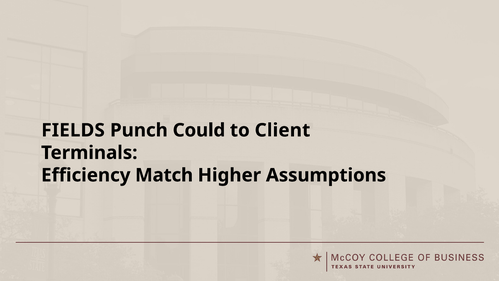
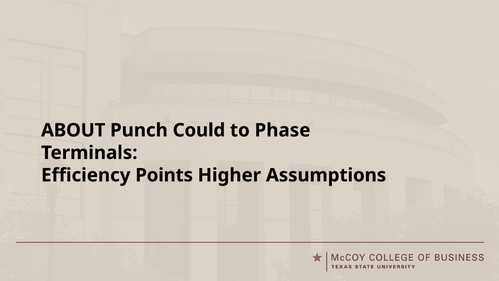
FIELDS: FIELDS -> ABOUT (73, 130)
Client: Client -> Phase (283, 130)
Match: Match -> Points (164, 175)
